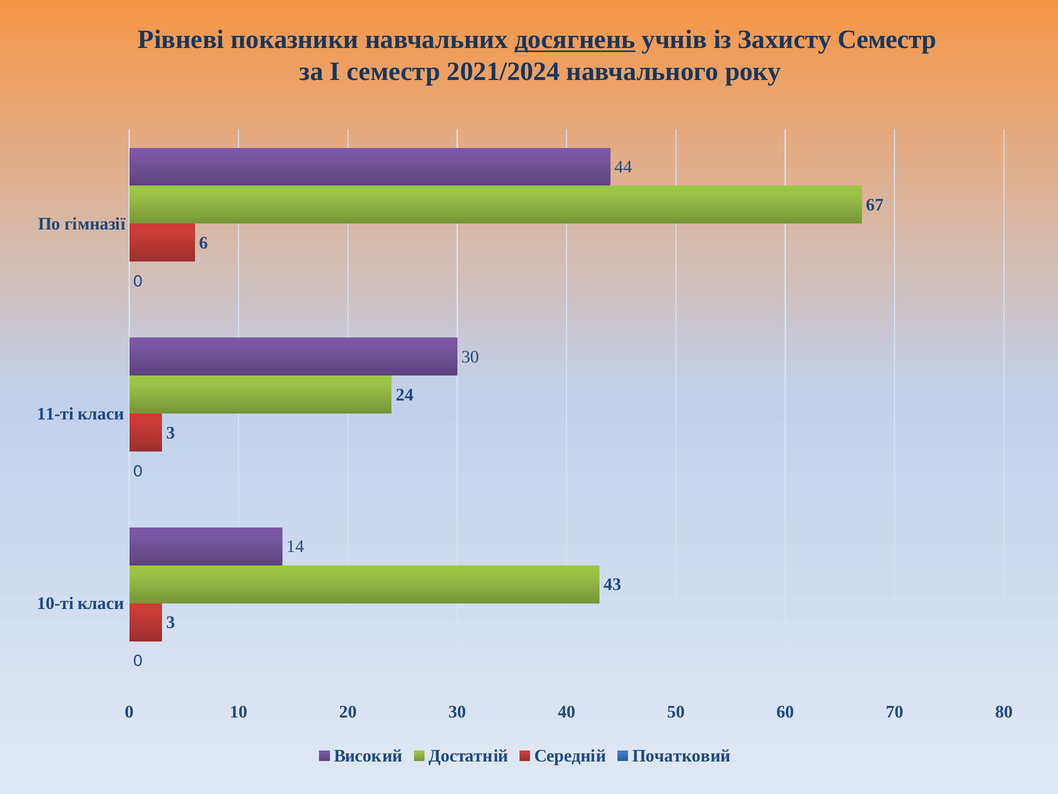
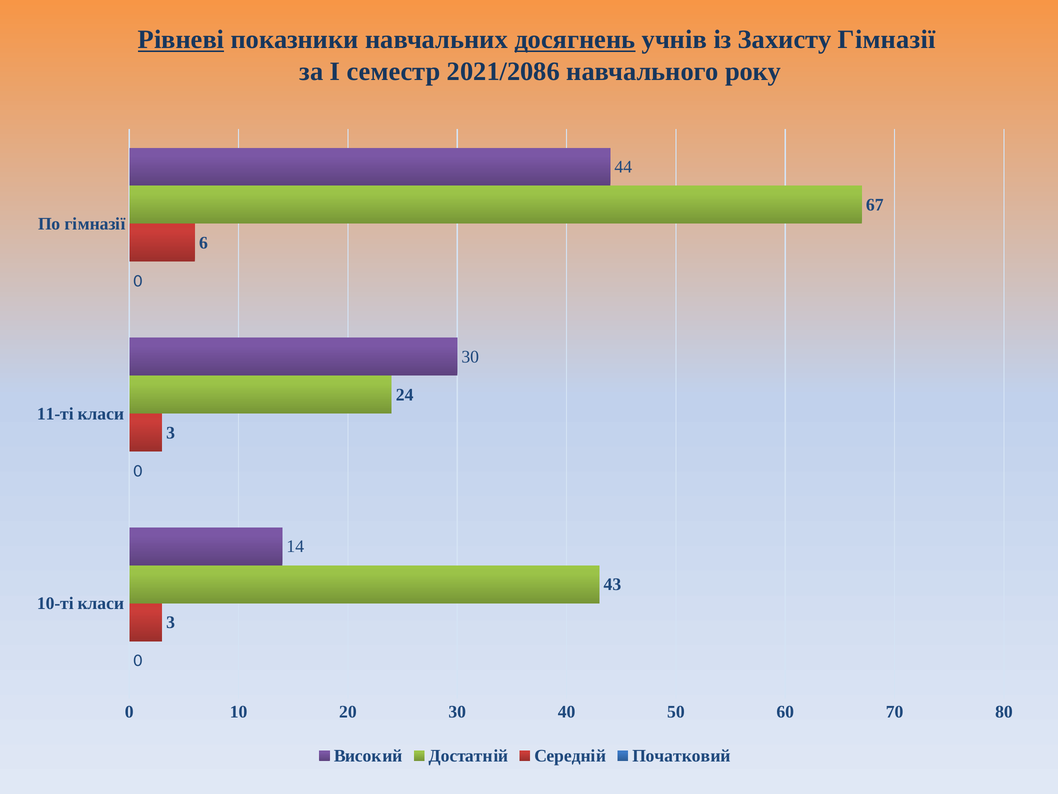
Рівневі underline: none -> present (181, 40)
Захисту Семестр: Семестр -> Гімназії (887, 40)
2021/2024: 2021/2024 -> 2021/2086 (503, 71)
